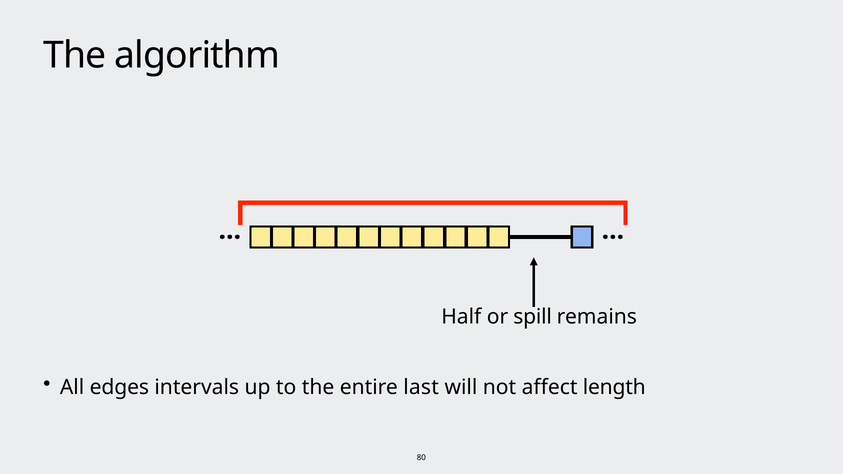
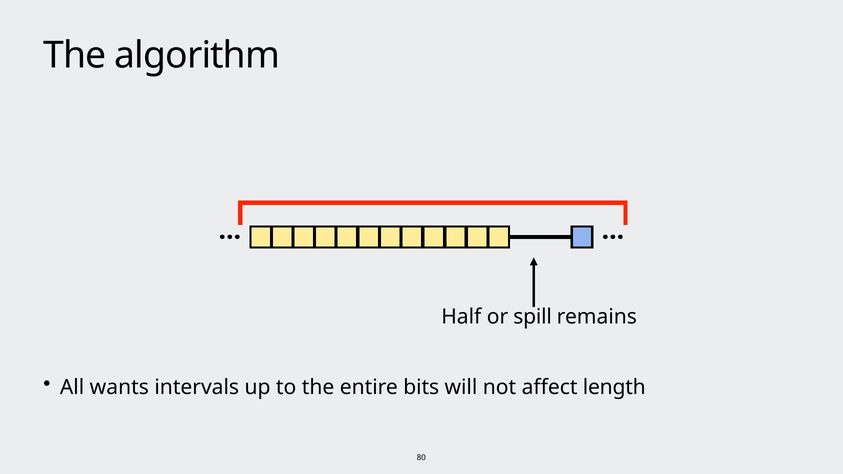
edges: edges -> wants (119, 388)
last: last -> bits (421, 388)
